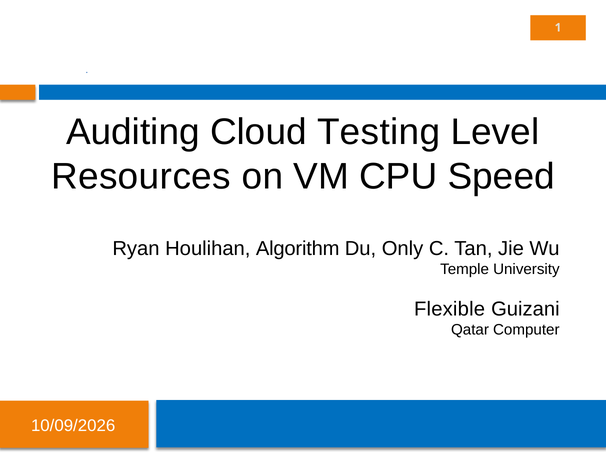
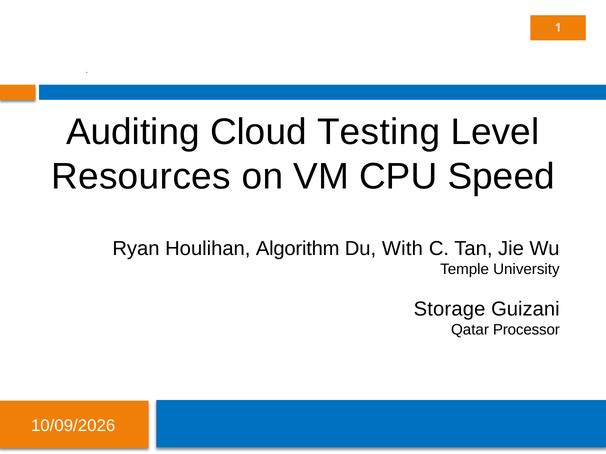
Only: Only -> With (402, 249)
Flexible: Flexible -> Storage (450, 309)
Computer: Computer -> Processor (526, 330)
